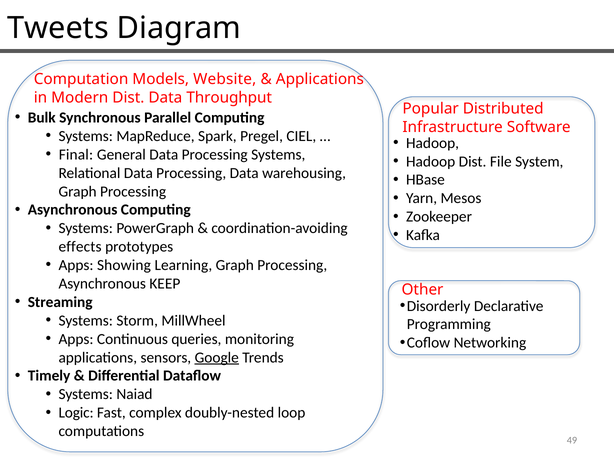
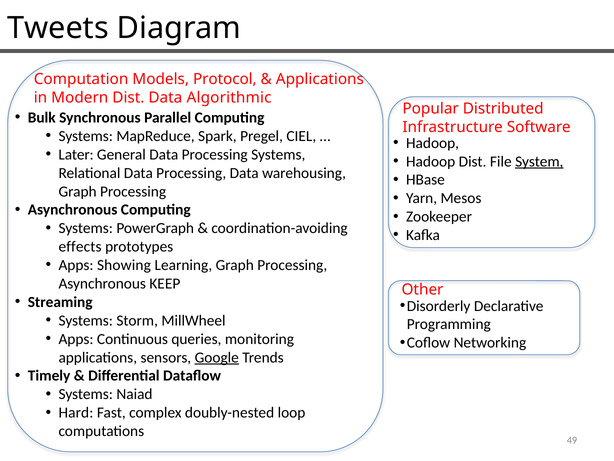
Website: Website -> Protocol (225, 79)
Throughput: Throughput -> Algorithmic (229, 97)
Final: Final -> Later (76, 154)
System underline: none -> present (539, 161)
Logic: Logic -> Hard (76, 412)
